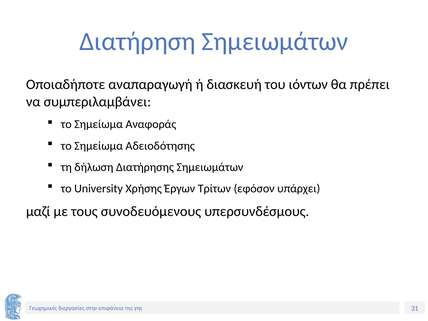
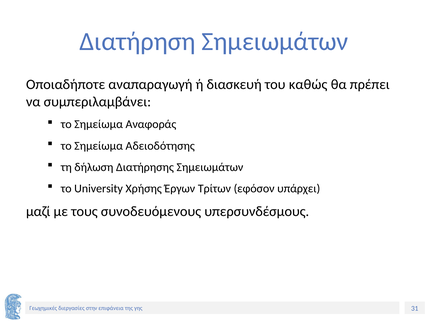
ιόντων: ιόντων -> καθώς (308, 85)
